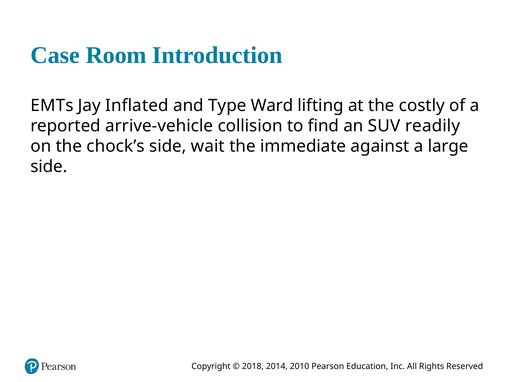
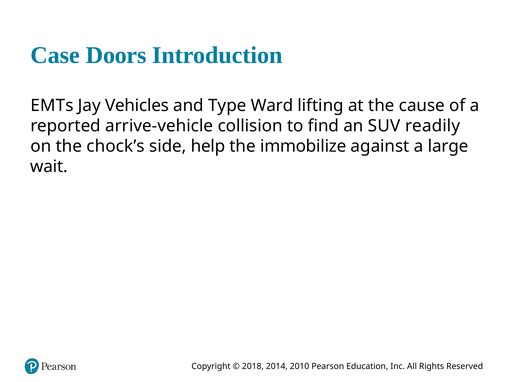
Room: Room -> Doors (116, 55)
Inflated: Inflated -> Vehicles (137, 106)
costly: costly -> cause (422, 106)
wait: wait -> help (208, 147)
immediate: immediate -> immobilize (303, 147)
side: side -> wait (49, 167)
